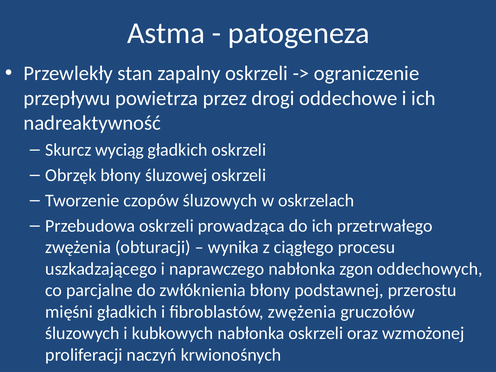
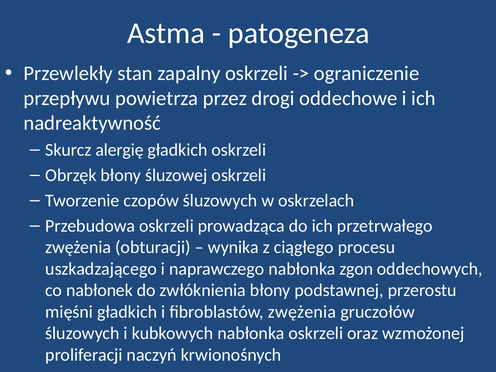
wyciąg: wyciąg -> alergię (119, 150)
parcjalne: parcjalne -> nabłonek (99, 290)
